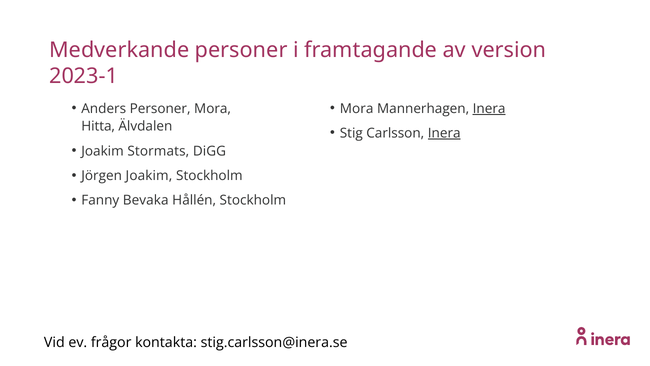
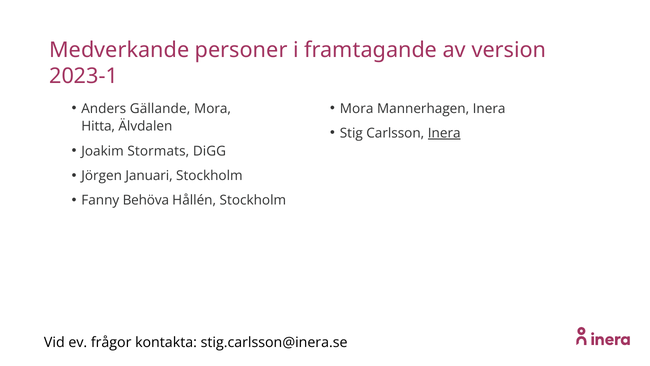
Anders Personer: Personer -> Gällande (160, 108)
Inera underline: present -> none (489, 108)
Jörgen Joakim: Joakim -> Januari (149, 176)
Bevaka: Bevaka -> Behöva (146, 200)
